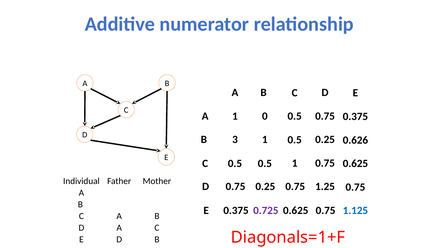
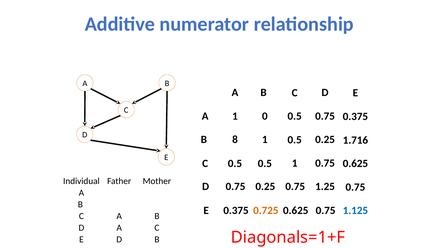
3: 3 -> 8 (235, 140)
0.626: 0.626 -> 1.716 (355, 140)
0.725 colour: purple -> orange (266, 211)
